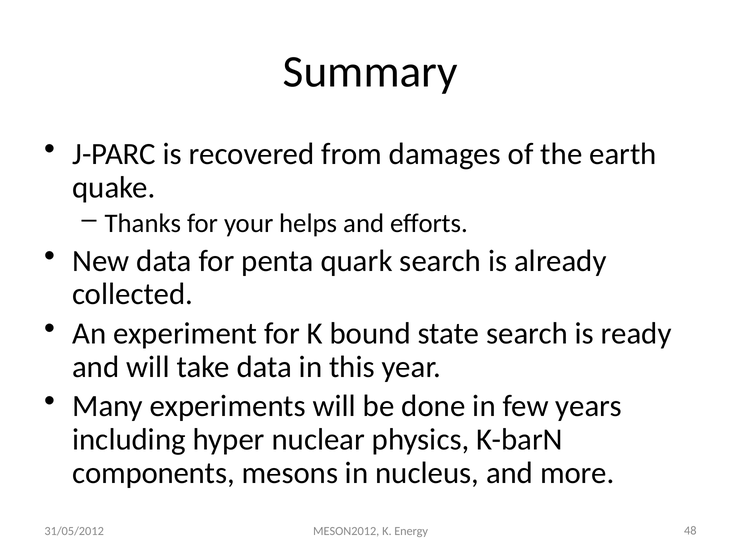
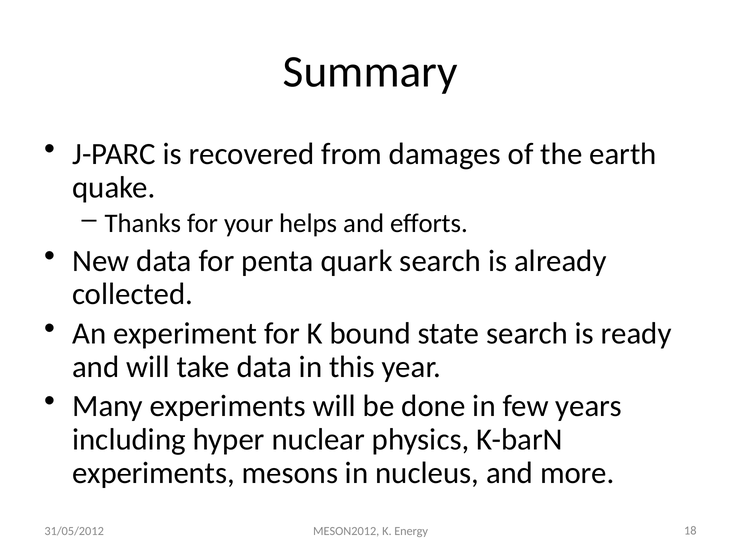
components: components -> experiments (153, 473)
48: 48 -> 18 (690, 531)
